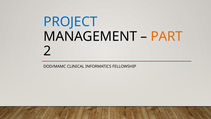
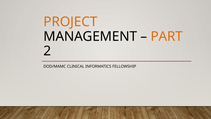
PROJECT colour: blue -> orange (70, 22)
